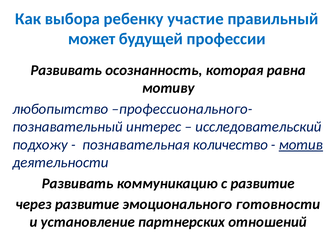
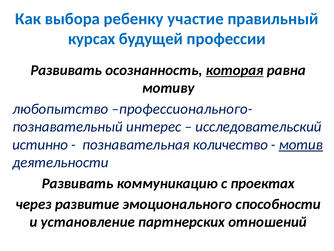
может: может -> курсах (92, 39)
которая underline: none -> present (235, 70)
подхожу: подхожу -> истинно (40, 144)
с развитие: развитие -> проектах (263, 183)
готовности: готовности -> способности (278, 204)
